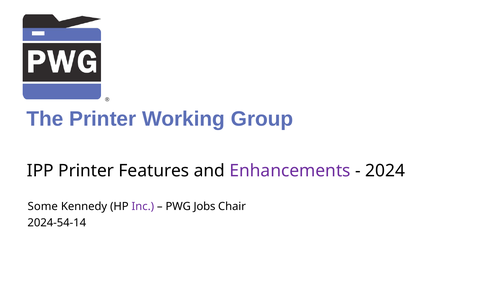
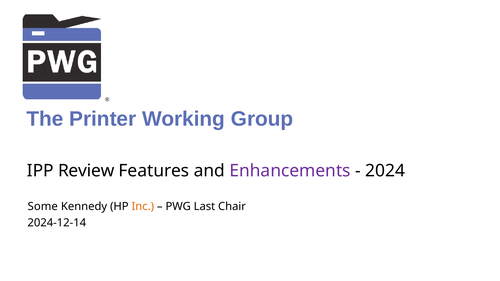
IPP Printer: Printer -> Review (86, 171)
Inc colour: purple -> orange (143, 207)
Jobs: Jobs -> Last (204, 207)
2024-54-14: 2024-54-14 -> 2024-12-14 (57, 223)
